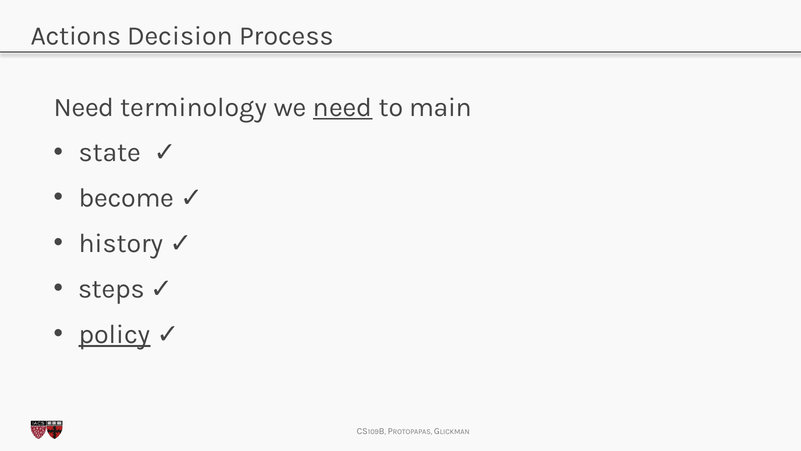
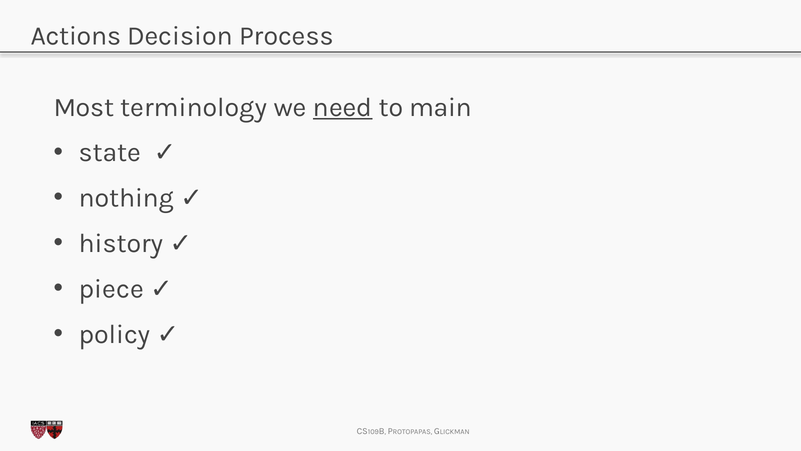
Need: Need -> Most (84, 107)
become: become -> nothing (126, 198)
steps: steps -> piece (111, 289)
policy underline: present -> none (114, 334)
